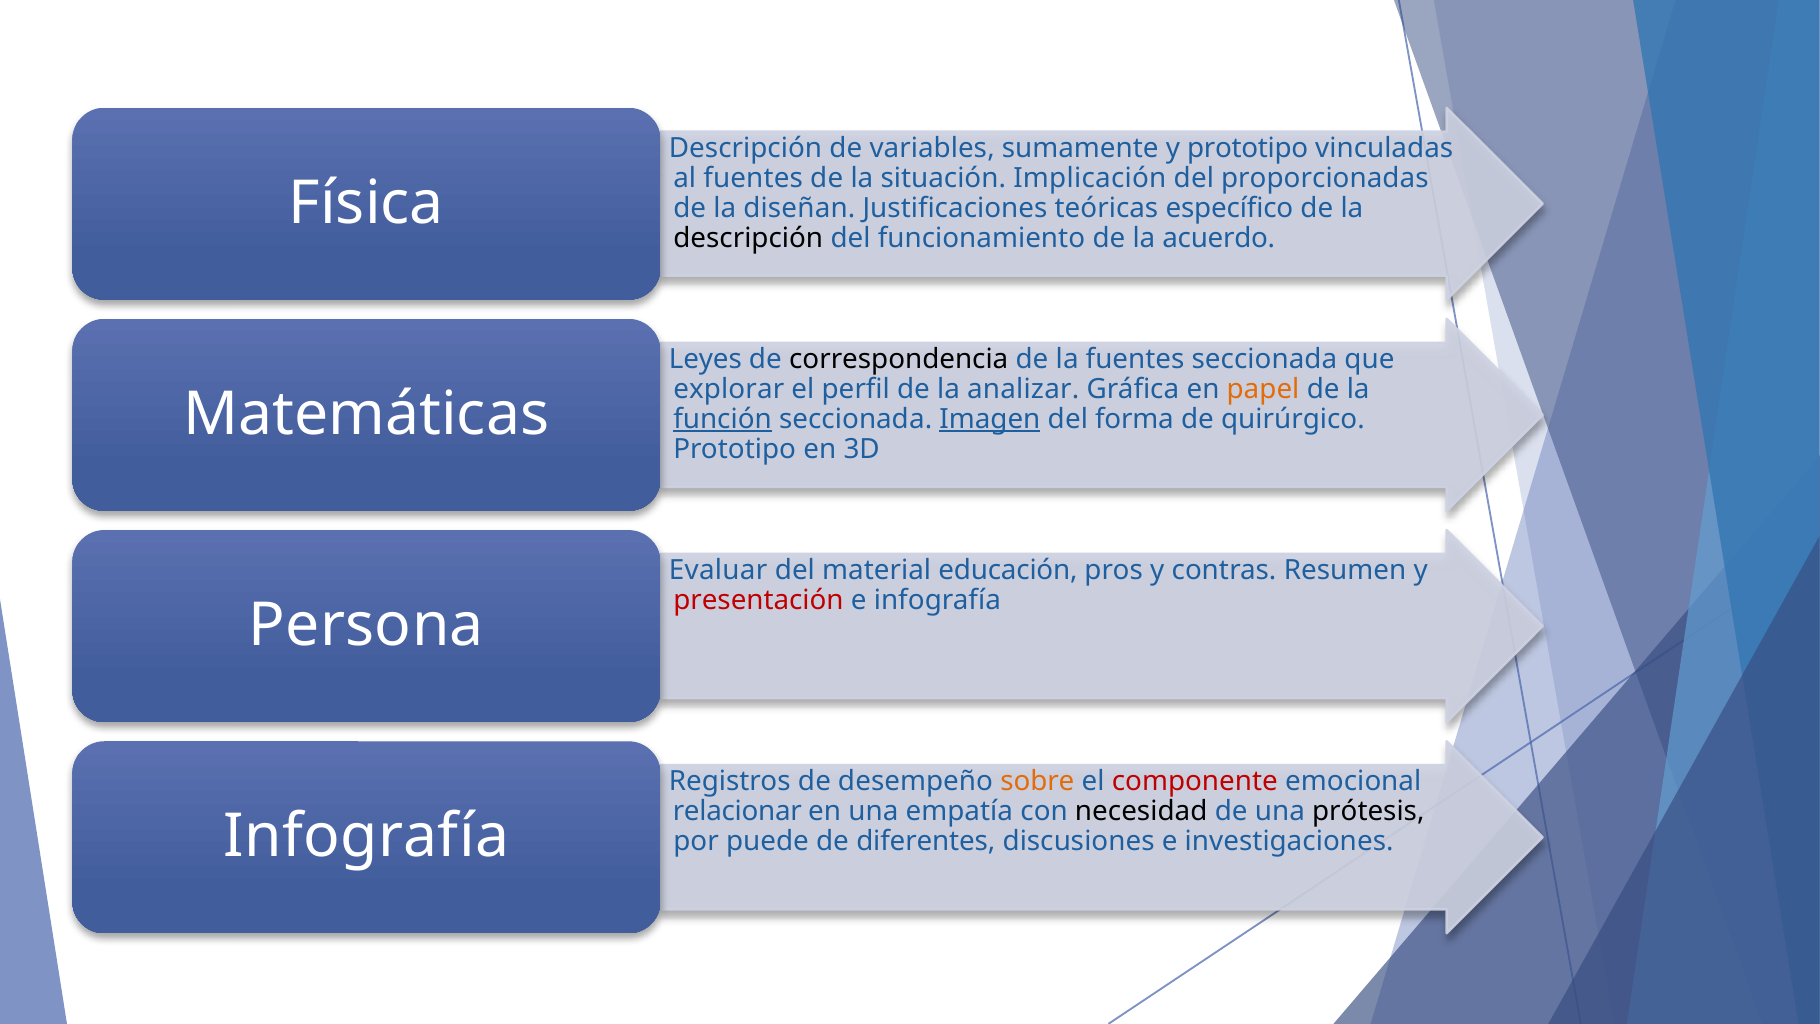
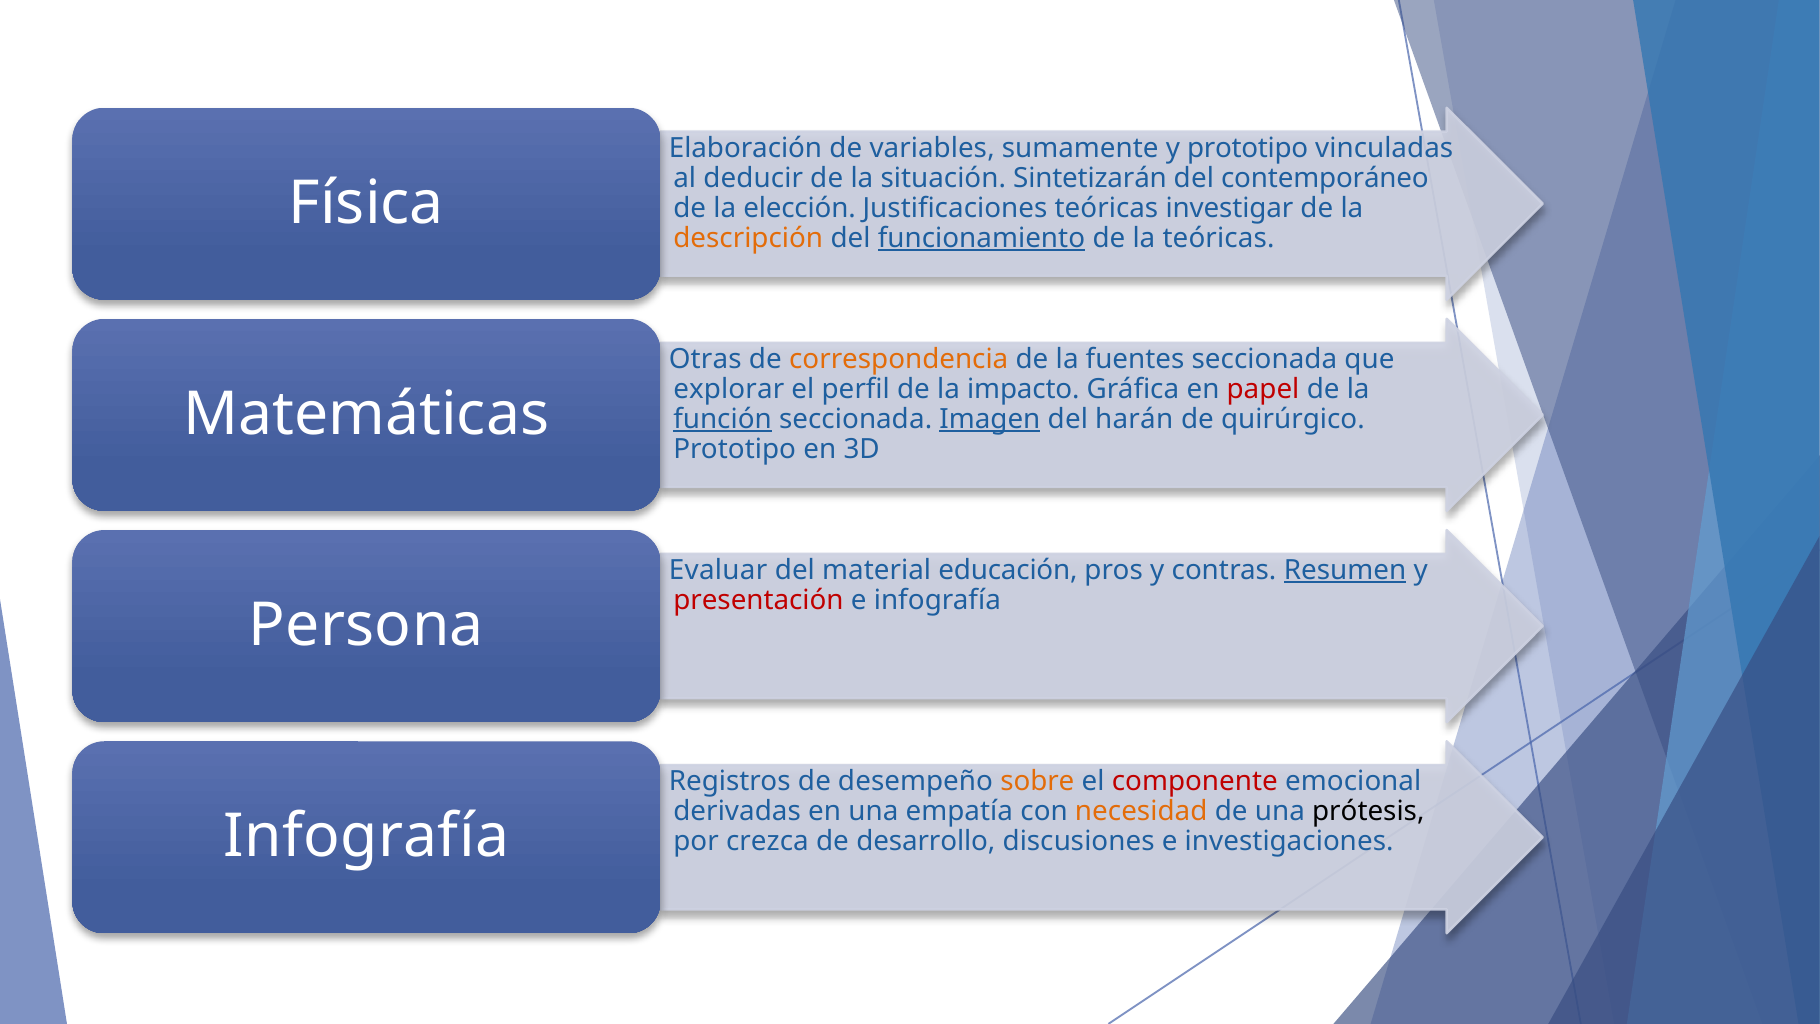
Descripción: Descripción -> Elaboración (746, 148)
al fuentes: fuentes -> deducir (753, 178)
Implicación: Implicación -> Sintetizarán (1090, 178)
proporcionadas: proporcionadas -> contemporáneo (1325, 178)
diseñan: diseñan -> elección (800, 208)
específico: específico -> investigar (1229, 208)
descripción colour: black -> orange (748, 238)
funcionamiento underline: none -> present (981, 238)
la acuerdo: acuerdo -> teóricas (1219, 238)
Leyes: Leyes -> Otras (705, 359)
correspondencia colour: black -> orange (899, 359)
analizar: analizar -> impacto (1023, 389)
papel colour: orange -> red (1263, 389)
forma: forma -> harán (1134, 419)
Resumen underline: none -> present (1345, 570)
relacionar: relacionar -> derivadas (737, 811)
necesidad colour: black -> orange (1141, 811)
puede: puede -> crezca (767, 841)
diferentes: diferentes -> desarrollo (926, 841)
